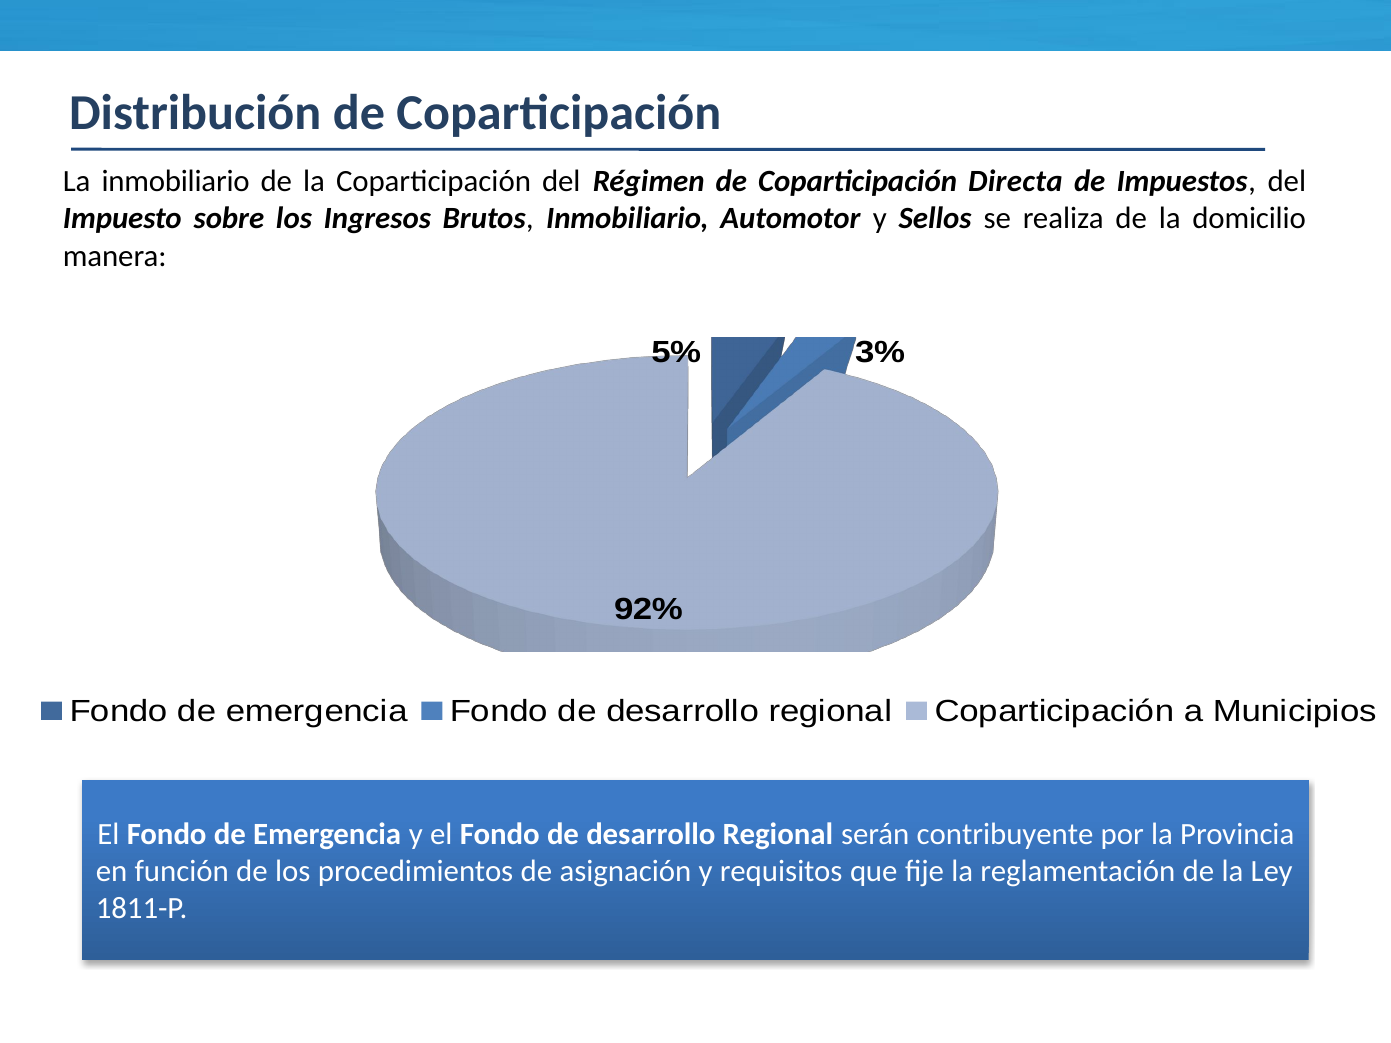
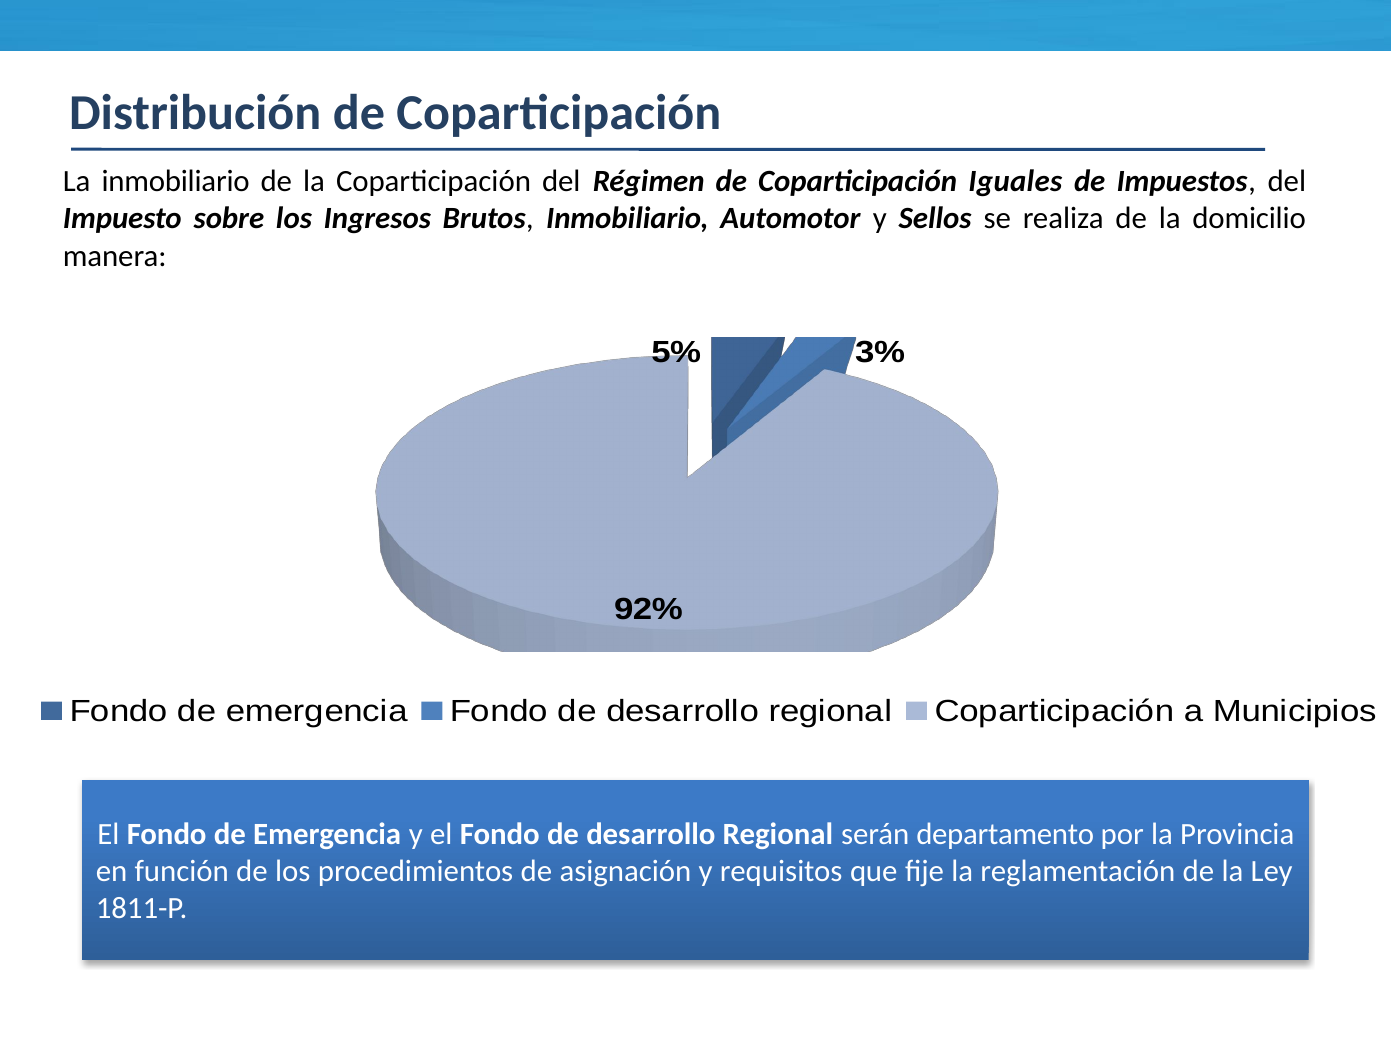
Directa: Directa -> Iguales (1015, 182)
contribuyente: contribuyente -> departamento (1005, 835)
